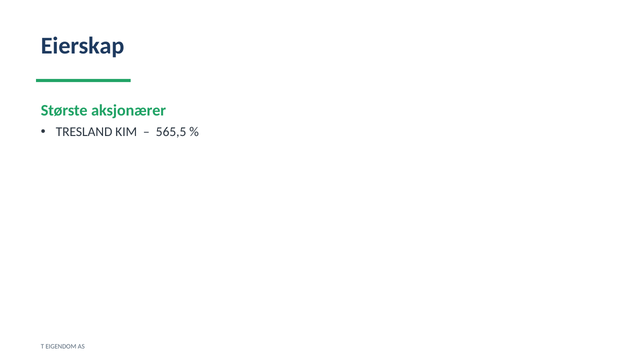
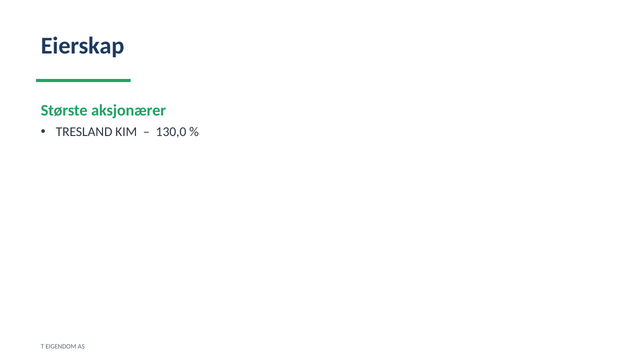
565,5: 565,5 -> 130,0 (171, 132)
